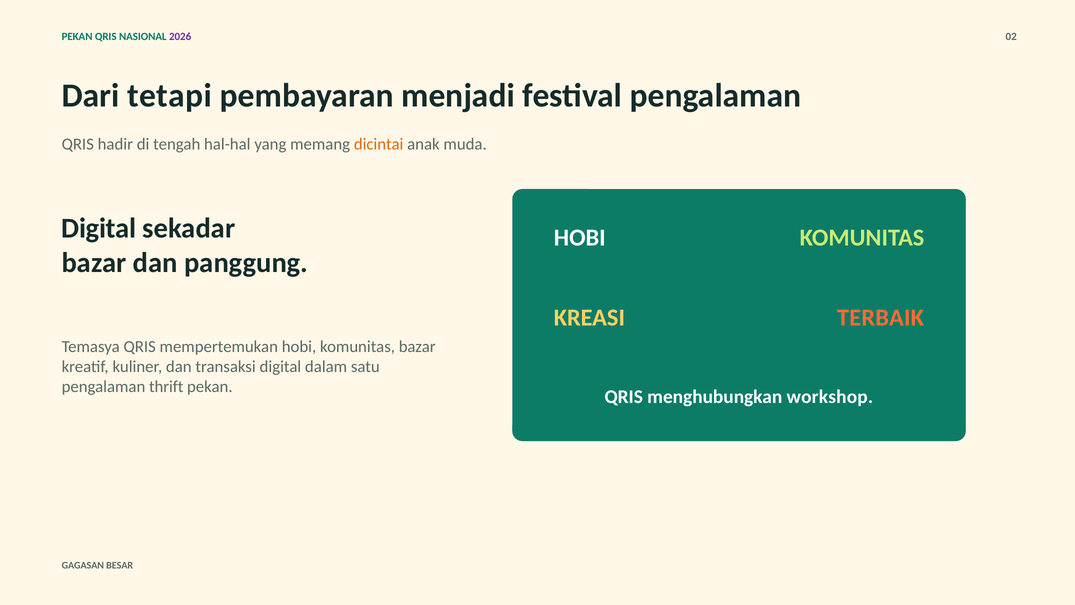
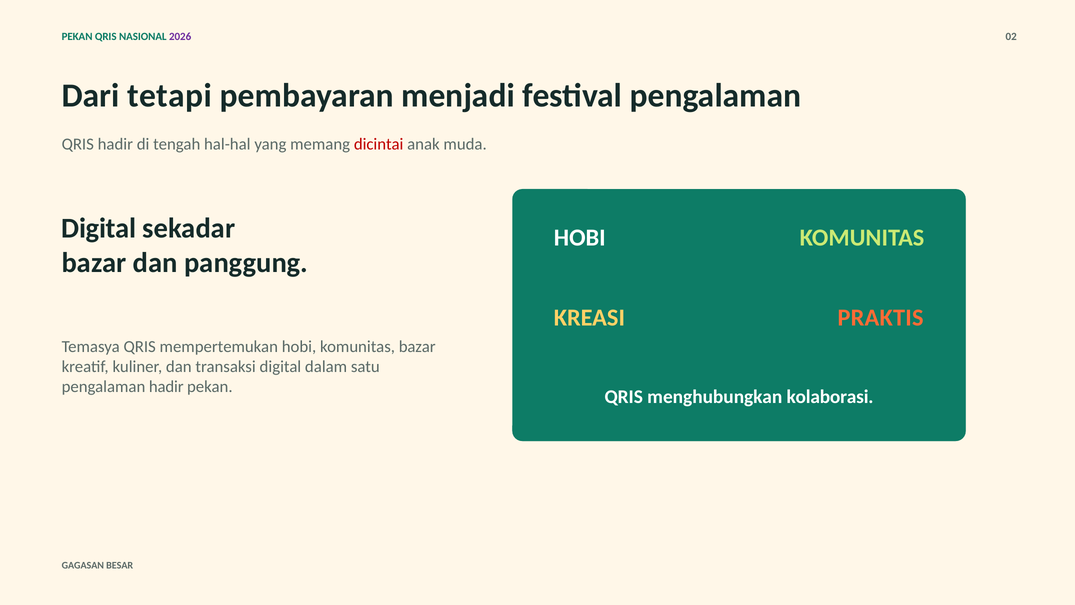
dicintai colour: orange -> red (379, 144)
TERBAIK: TERBAIK -> PRAKTIS (881, 317)
pengalaman thrift: thrift -> hadir (166, 387)
workshop: workshop -> kolaborasi (830, 397)
